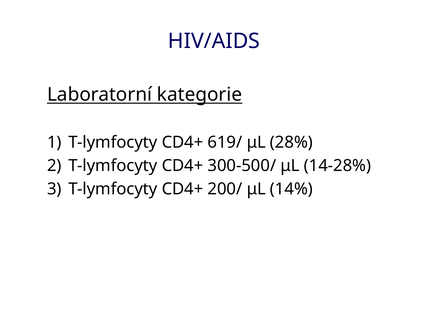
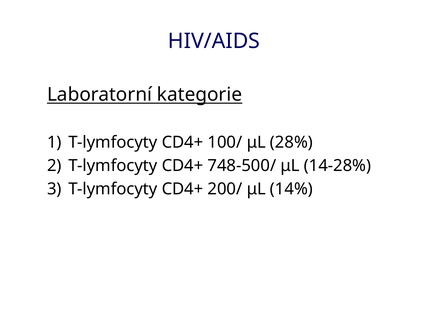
619/: 619/ -> 100/ (225, 142)
300-500/: 300-500/ -> 748-500/ (242, 166)
